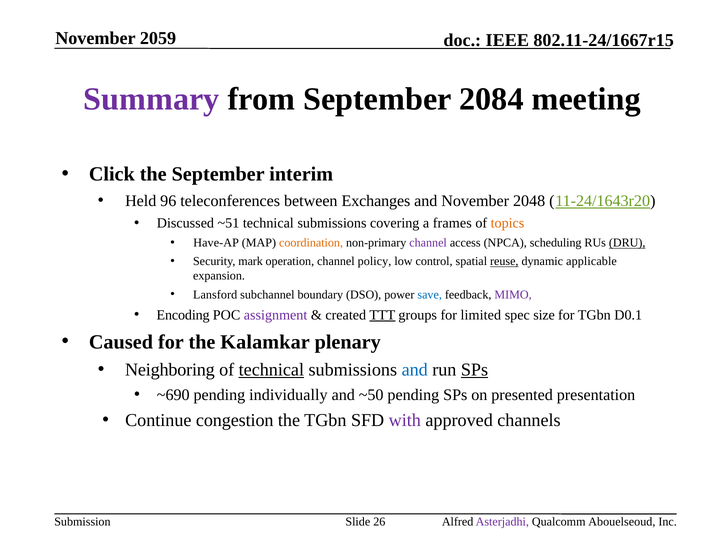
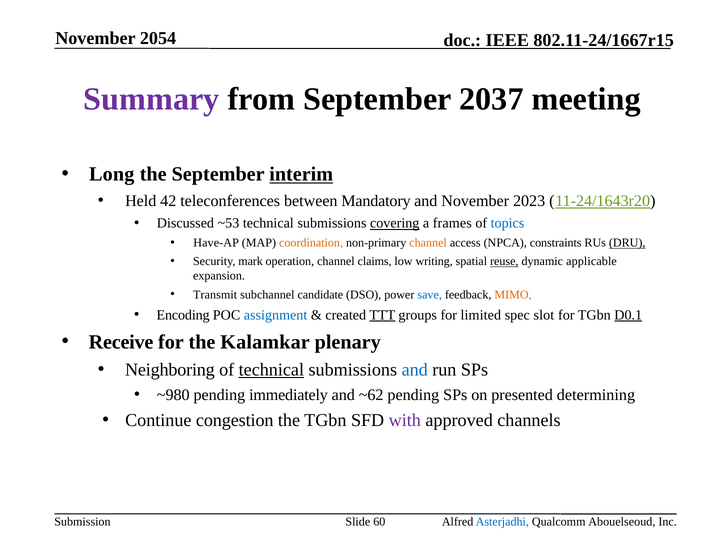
2059: 2059 -> 2054 (158, 38)
2084: 2084 -> 2037 (491, 99)
Click: Click -> Long (112, 174)
interim underline: none -> present (301, 174)
96: 96 -> 42 (168, 201)
Exchanges: Exchanges -> Mandatory (376, 201)
2048: 2048 -> 2023 (529, 201)
~51: ~51 -> ~53 (228, 223)
covering underline: none -> present (395, 223)
topics colour: orange -> blue (508, 223)
channel colour: purple -> orange (428, 243)
scheduling: scheduling -> constraints (556, 243)
policy: policy -> claims (375, 261)
control: control -> writing (434, 261)
Lansford: Lansford -> Transmit (215, 294)
boundary: boundary -> candidate (320, 294)
MIMO colour: purple -> orange (513, 294)
assignment colour: purple -> blue (276, 315)
size: size -> slot (544, 315)
D0.1 underline: none -> present (628, 315)
Caused: Caused -> Receive (121, 342)
SPs underline: present -> none (474, 370)
~690: ~690 -> ~980 (173, 395)
individually: individually -> immediately (289, 395)
~50: ~50 -> ~62 (371, 395)
presentation: presentation -> determining (596, 395)
26: 26 -> 60 (379, 521)
Asterjadhi colour: purple -> blue (502, 521)
